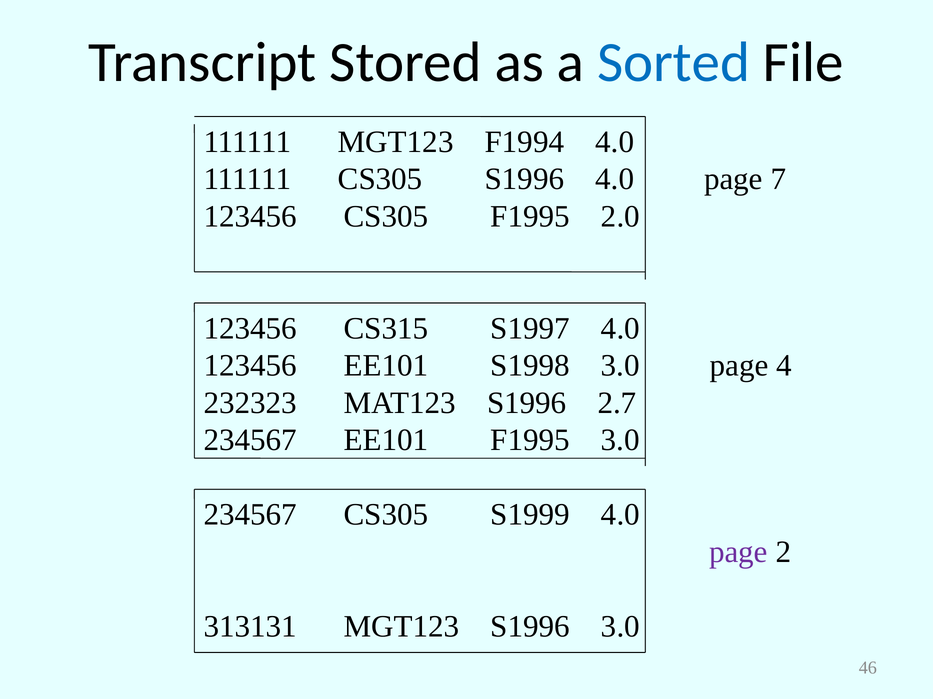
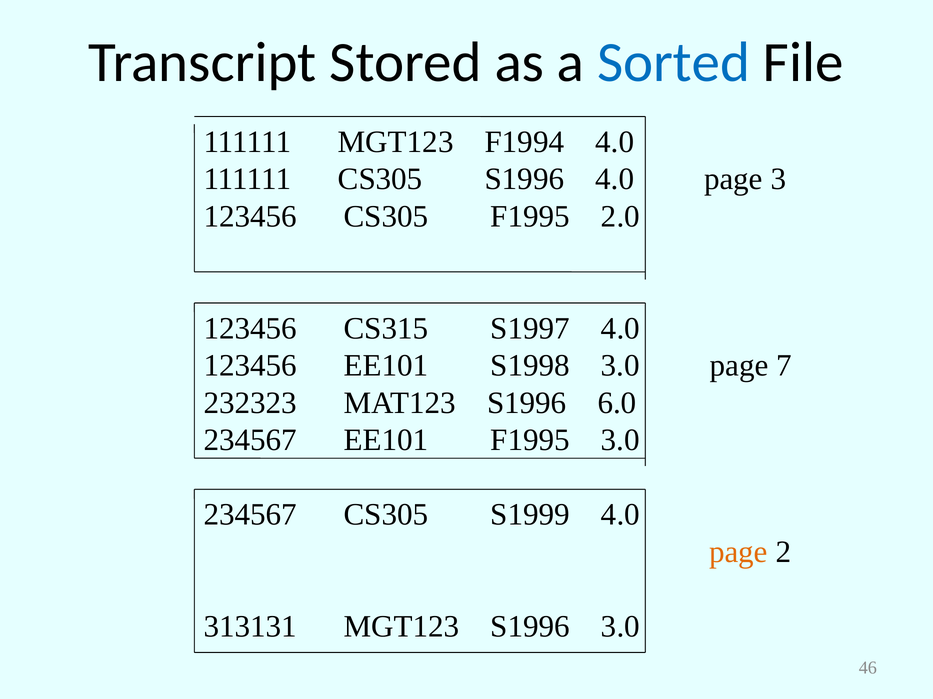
7: 7 -> 3 (778, 179)
4: 4 -> 7 (784, 366)
2.7: 2.7 -> 6.0 (617, 403)
page colour: purple -> orange (738, 553)
